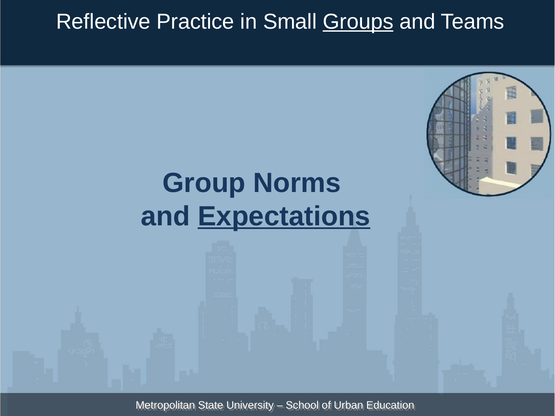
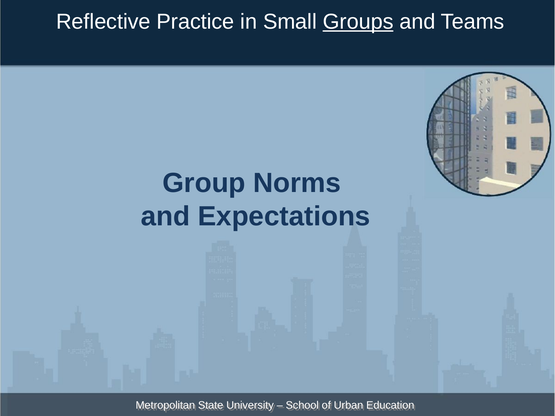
Expectations underline: present -> none (284, 216)
